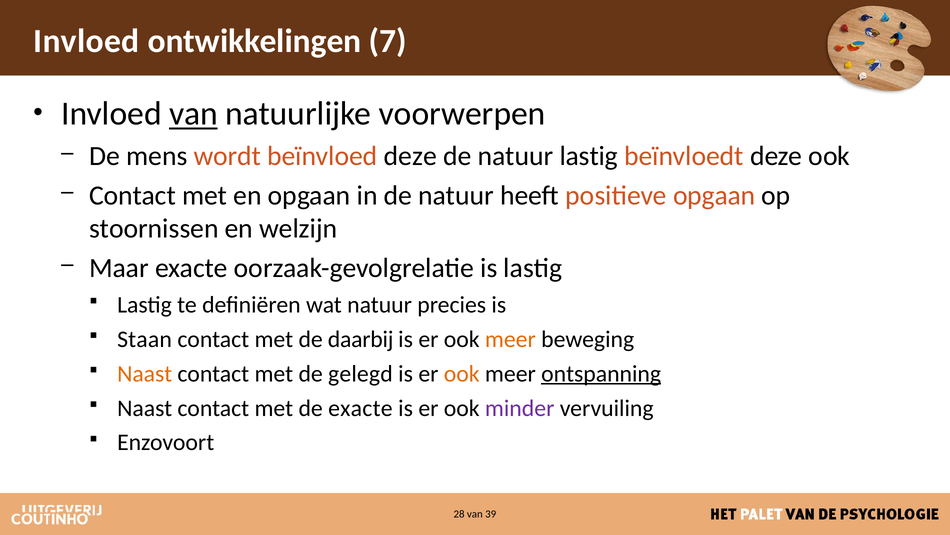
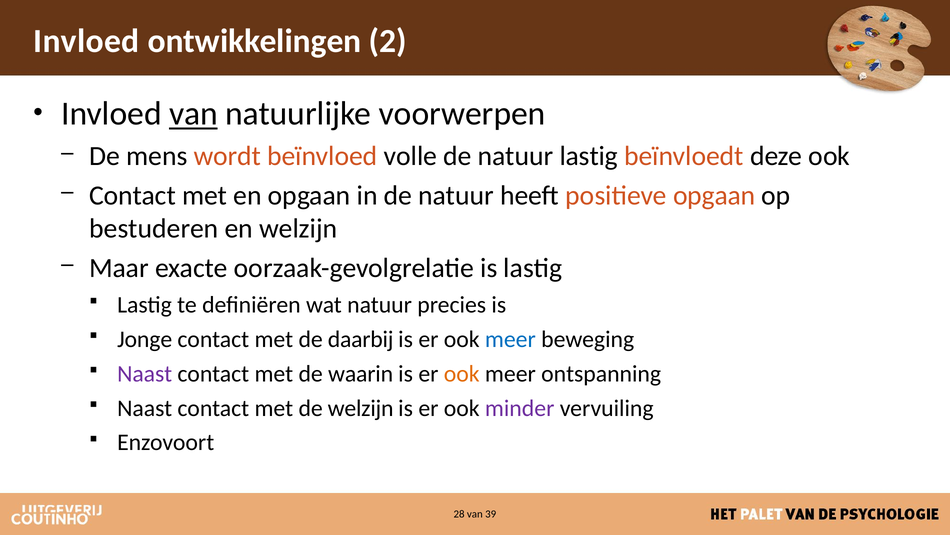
7: 7 -> 2 (388, 41)
beïnvloed deze: deze -> volle (410, 156)
stoornissen: stoornissen -> bestuderen (154, 229)
Staan: Staan -> Jonge (145, 339)
meer colour: orange -> blue (510, 339)
Naast colour: orange -> purple (145, 373)
gelegd: gelegd -> waarin (361, 373)
ontspanning underline: present -> none (601, 373)
de exacte: exacte -> welzijn (361, 408)
